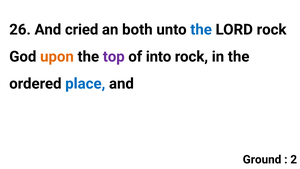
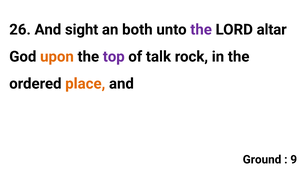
cried: cried -> sight (82, 30)
the colour: blue -> purple (201, 30)
LORD rock: rock -> altar (272, 30)
into: into -> talk (158, 57)
place colour: blue -> orange (85, 84)
2: 2 -> 9 (294, 159)
